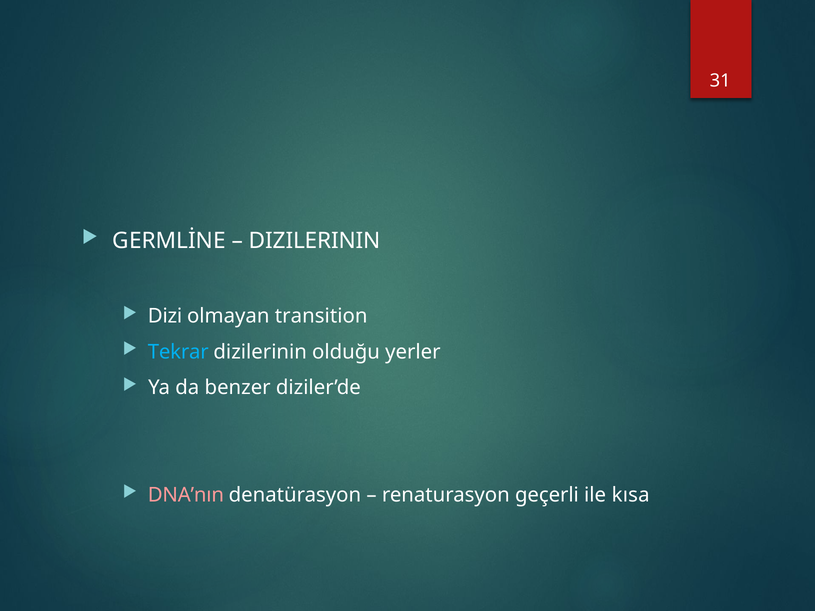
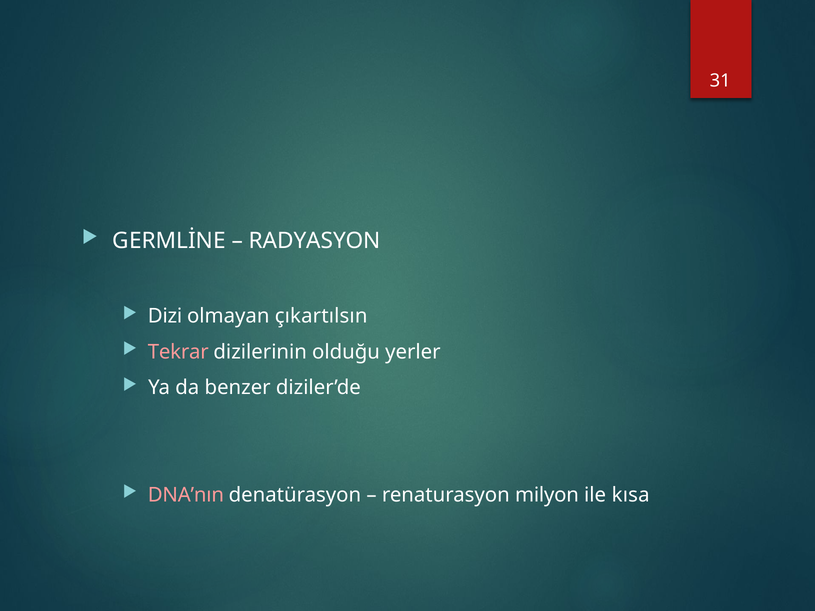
DIZILERININ: DIZILERININ -> RADYASYON (315, 241)
transition: transition -> çıkartılsın (321, 316)
Tekrar colour: light blue -> pink (178, 352)
geçerli: geçerli -> milyon (547, 495)
